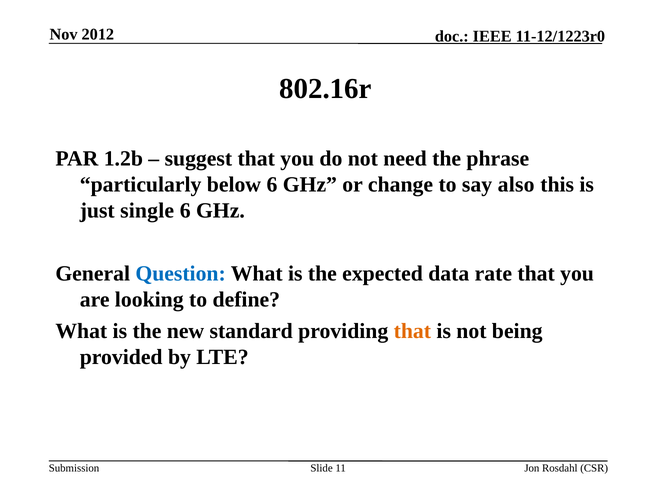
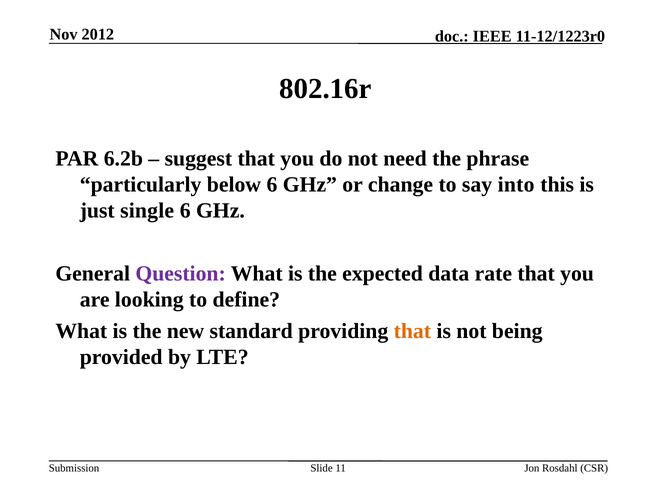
1.2b: 1.2b -> 6.2b (123, 159)
also: also -> into (516, 185)
Question colour: blue -> purple (181, 274)
